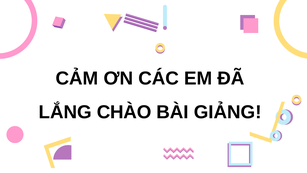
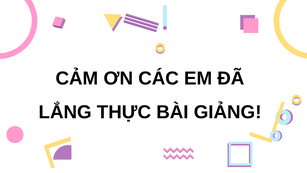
CHÀO: CHÀO -> THỰC (124, 112)
